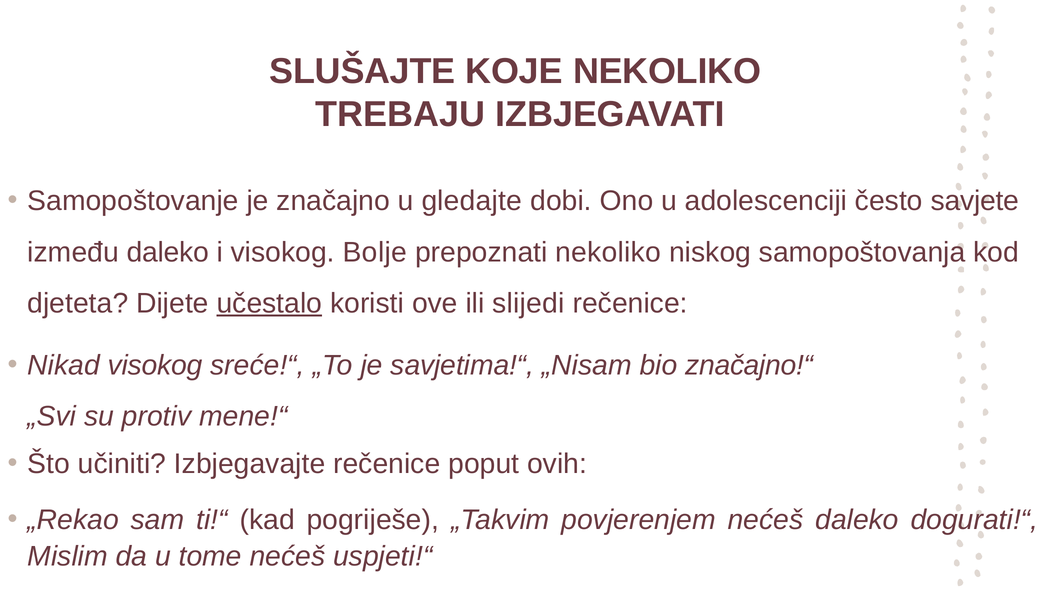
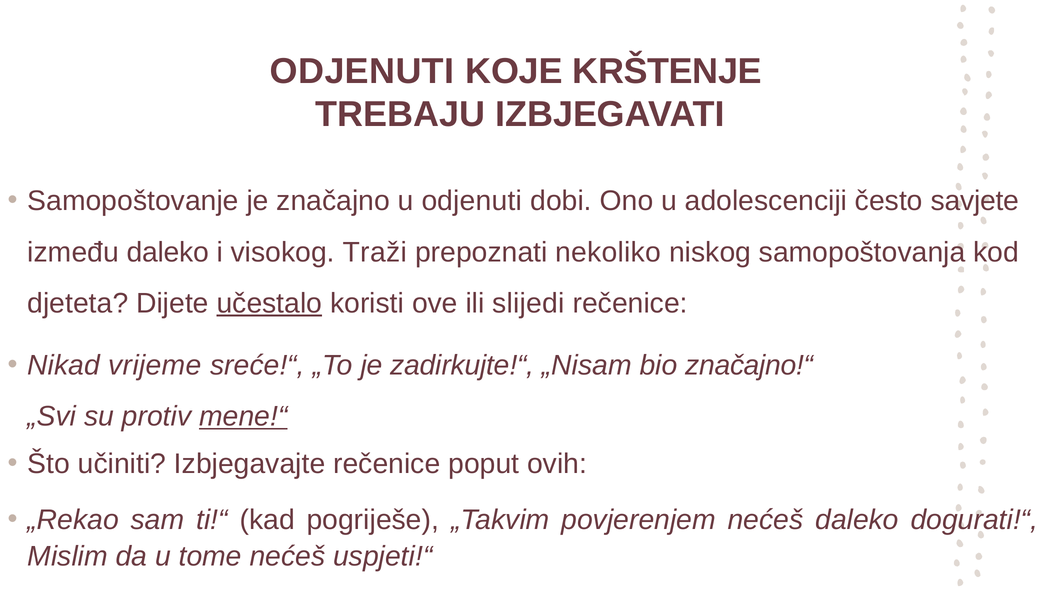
SLUŠAJTE: SLUŠAJTE -> ODJENUTI (362, 71)
KOJE NEKOLIKO: NEKOLIKO -> KRŠTENJE (667, 71)
u gledajte: gledajte -> odjenuti (472, 201)
Bolje: Bolje -> Traži (375, 252)
Nikad visokog: visokog -> vrijeme (155, 365)
savjetima!“: savjetima!“ -> zadirkujte!“ (462, 365)
mene!“ underline: none -> present (243, 416)
